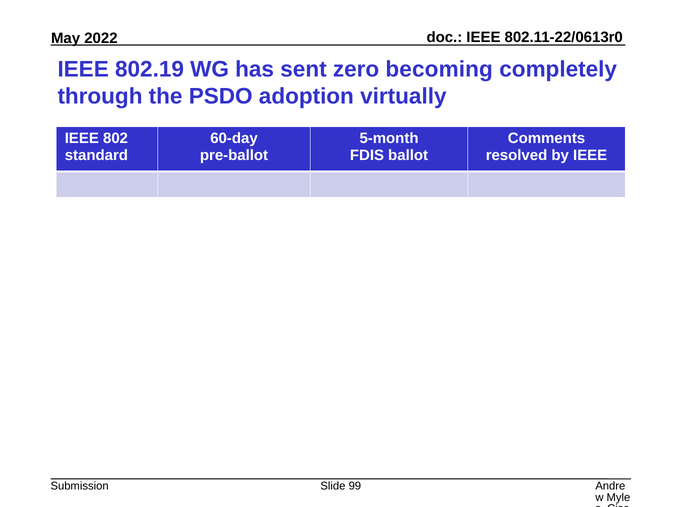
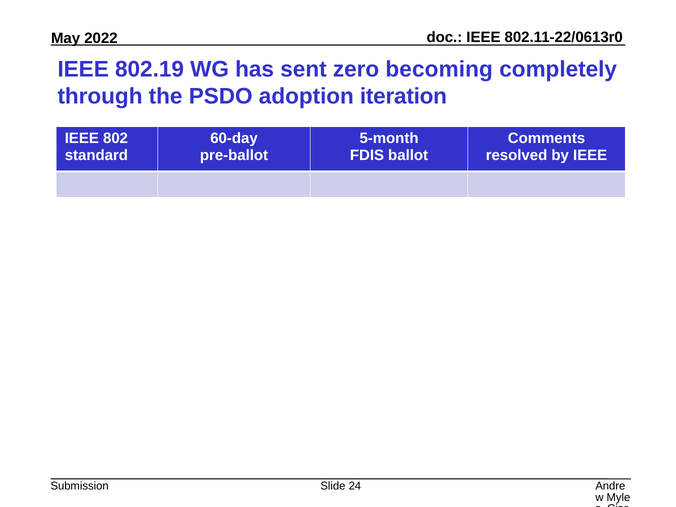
virtually: virtually -> iteration (403, 96)
99: 99 -> 24 (355, 486)
